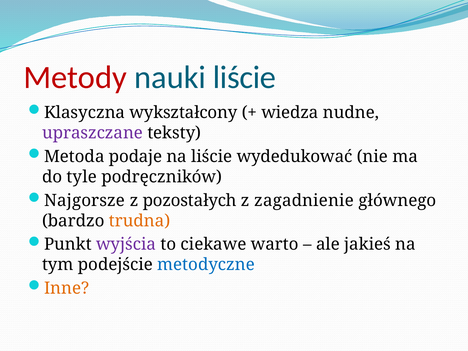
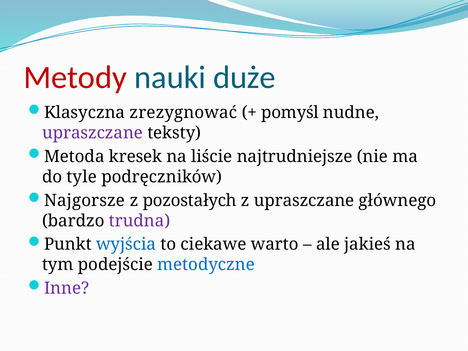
nauki liście: liście -> duże (244, 77)
wykształcony: wykształcony -> zrezygnować (183, 113)
wiedza: wiedza -> pomyśl (290, 113)
podaje: podaje -> kresek (136, 157)
wydedukować: wydedukować -> najtrudniejsze (295, 157)
z zagadnienie: zagadnienie -> upraszczane (304, 200)
trudna colour: orange -> purple (140, 221)
wyjścia colour: purple -> blue (126, 244)
Inne colour: orange -> purple (67, 288)
